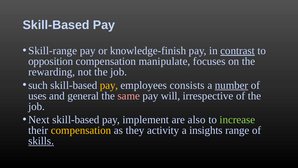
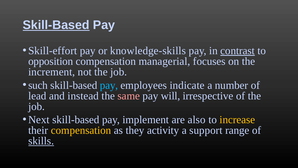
Skill-Based underline: none -> present (56, 25)
Skill-range: Skill-range -> Skill-effort (53, 51)
knowledge-finish: knowledge-finish -> knowledge-skills (148, 51)
manipulate: manipulate -> managerial (164, 61)
rewarding: rewarding -> increment (52, 72)
pay colour: yellow -> light blue (109, 85)
consists: consists -> indicate (187, 85)
number underline: present -> none (232, 85)
uses: uses -> lead (37, 96)
general: general -> instead (83, 96)
increase colour: light green -> yellow (237, 120)
insights: insights -> support (206, 130)
